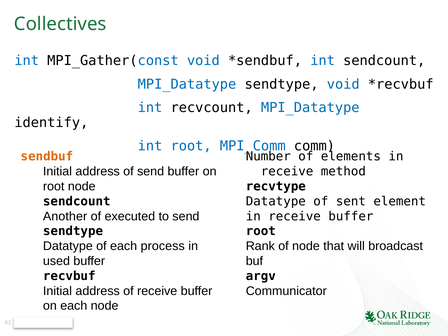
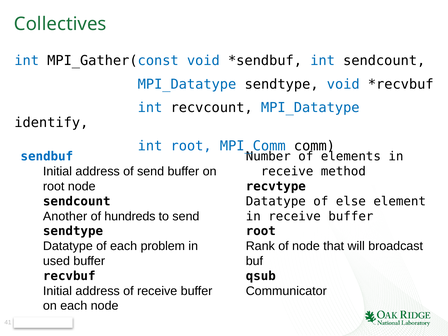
sendbuf colour: orange -> blue (47, 156)
sent: sent -> else (351, 201)
executed: executed -> hundreds (130, 216)
process: process -> problem (163, 246)
argv: argv -> qsub (261, 276)
